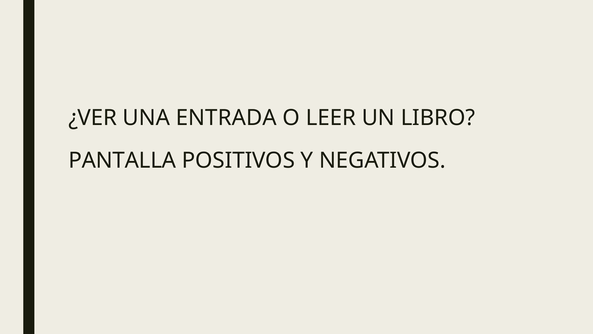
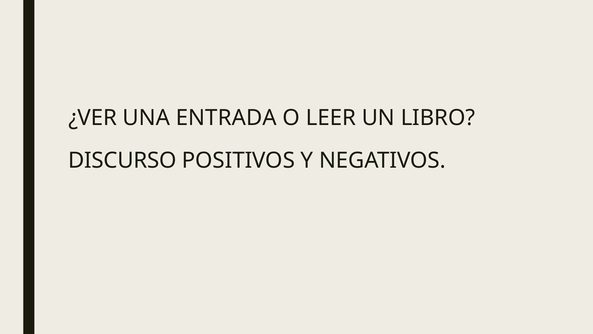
PANTALLA: PANTALLA -> DISCURSO (122, 160)
